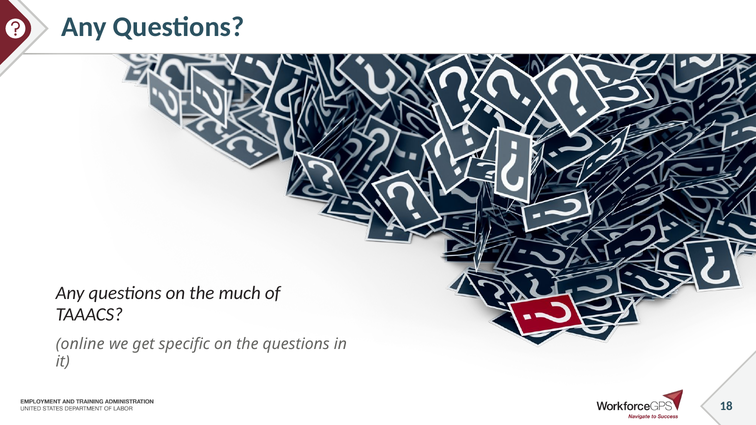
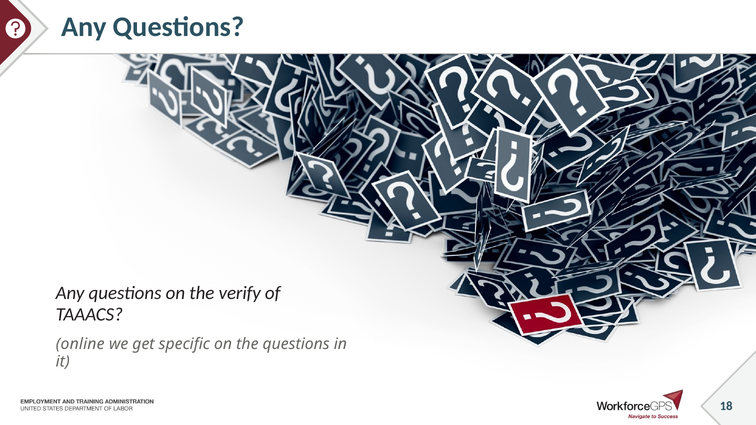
much: much -> verify (240, 293)
